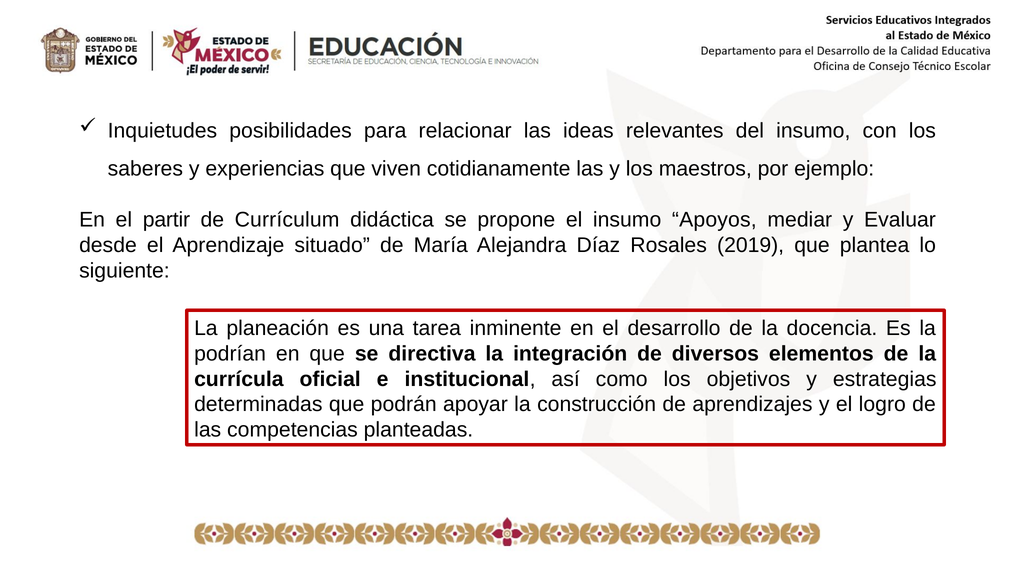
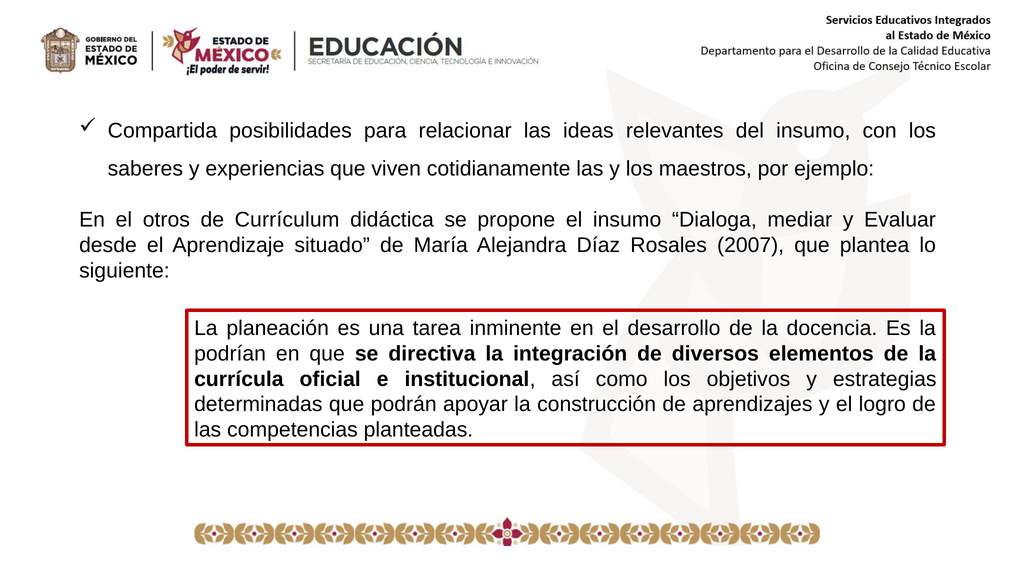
Inquietudes: Inquietudes -> Compartida (162, 131)
partir: partir -> otros (166, 220)
Apoyos: Apoyos -> Dialoga (714, 220)
2019: 2019 -> 2007 (751, 245)
